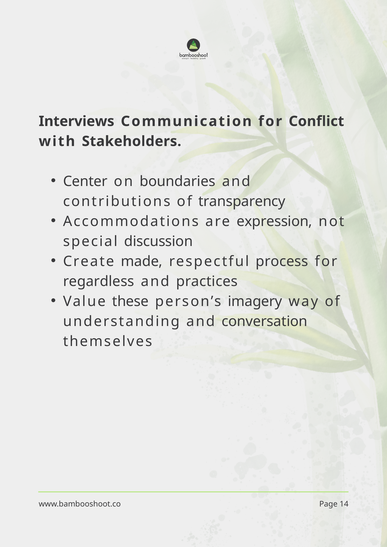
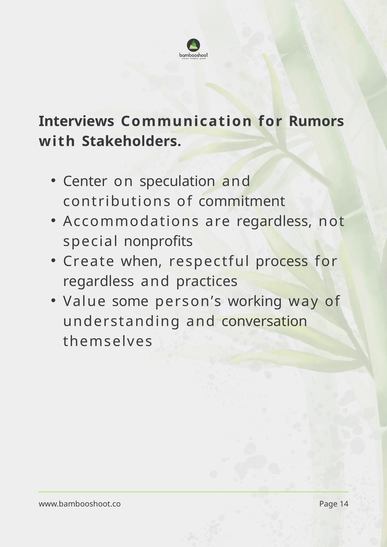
Conflict: Conflict -> Rumors (316, 121)
boundaries: boundaries -> speculation (178, 182)
transparency: transparency -> commitment (242, 202)
are expression: expression -> regardless (274, 222)
discussion: discussion -> nonprofits (159, 242)
made: made -> when (142, 262)
these: these -> some (130, 302)
imagery: imagery -> working (255, 302)
